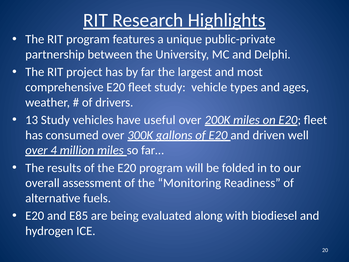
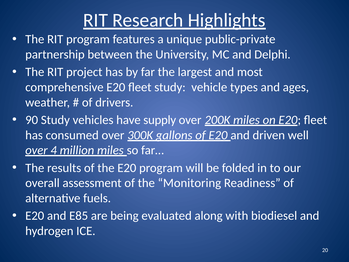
13: 13 -> 90 (32, 120)
useful: useful -> supply (160, 120)
